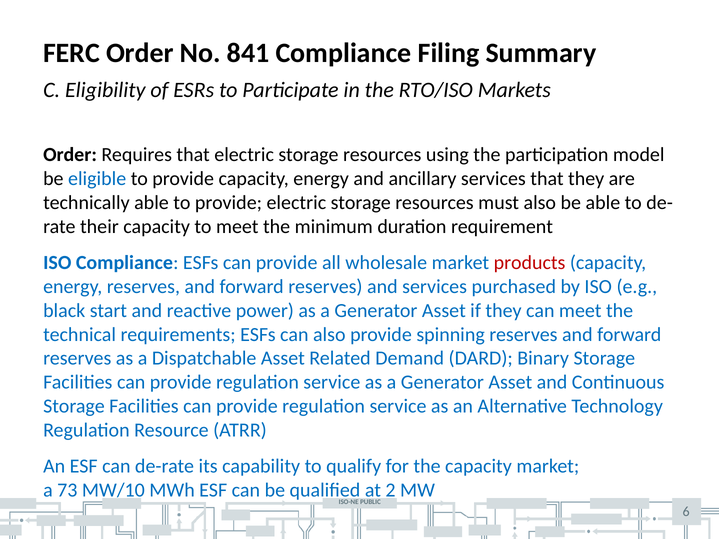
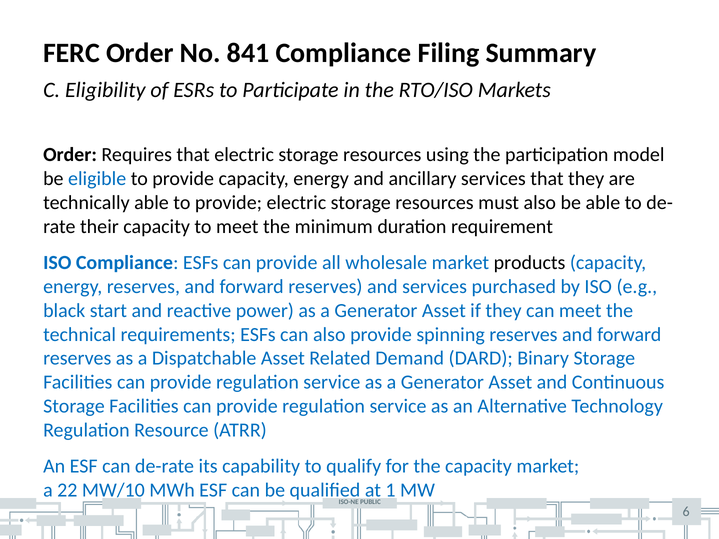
products colour: red -> black (530, 263)
73: 73 -> 22 (67, 490)
2: 2 -> 1 (391, 490)
